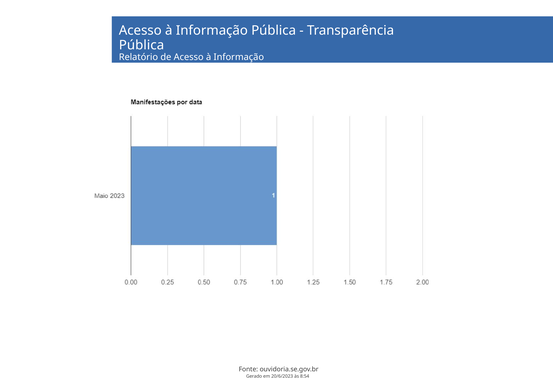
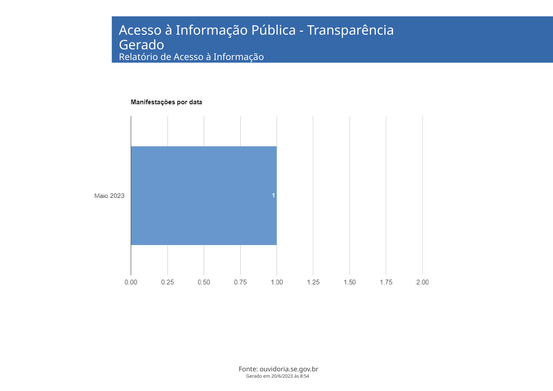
Pública: Pública -> Gerado (142, 45)
